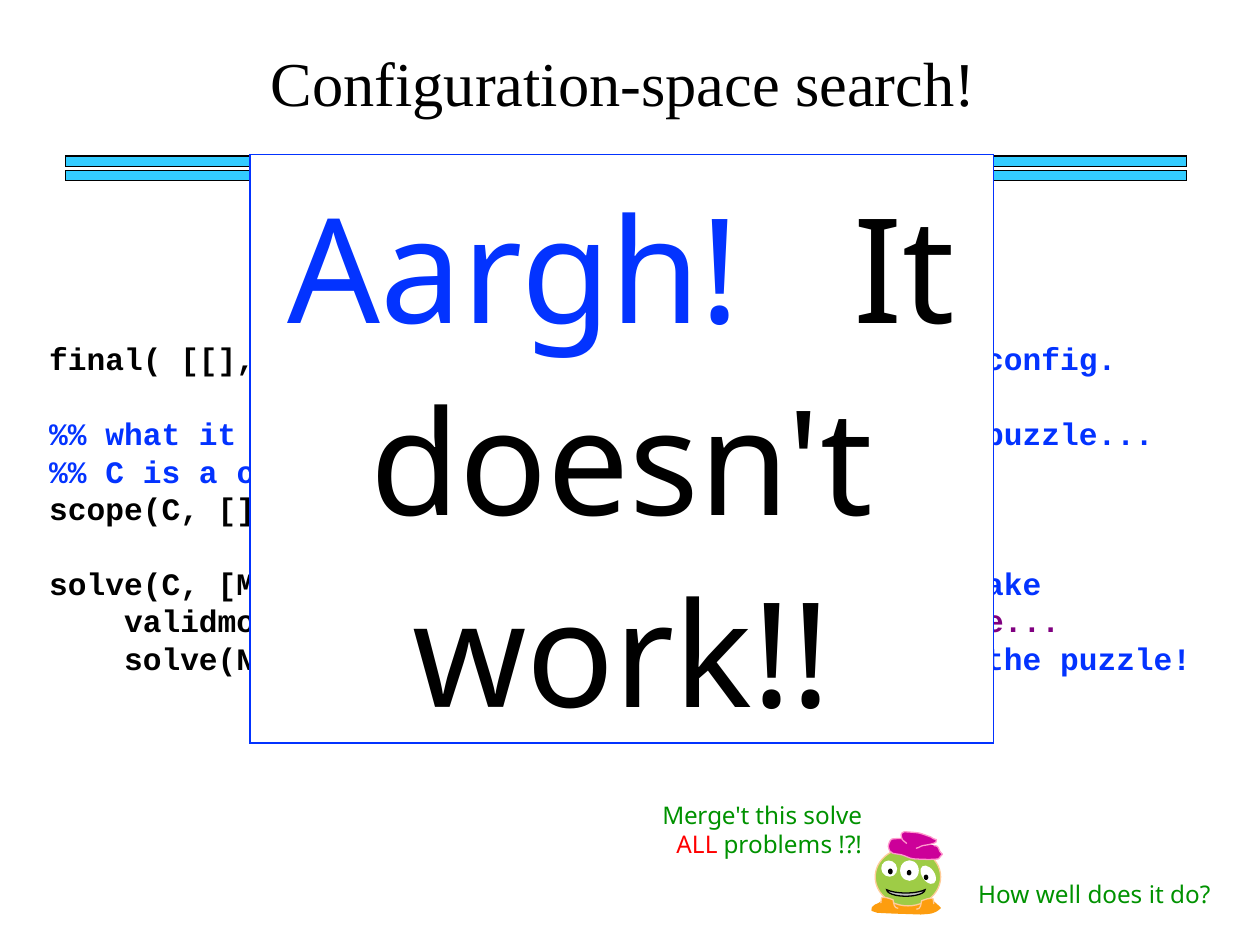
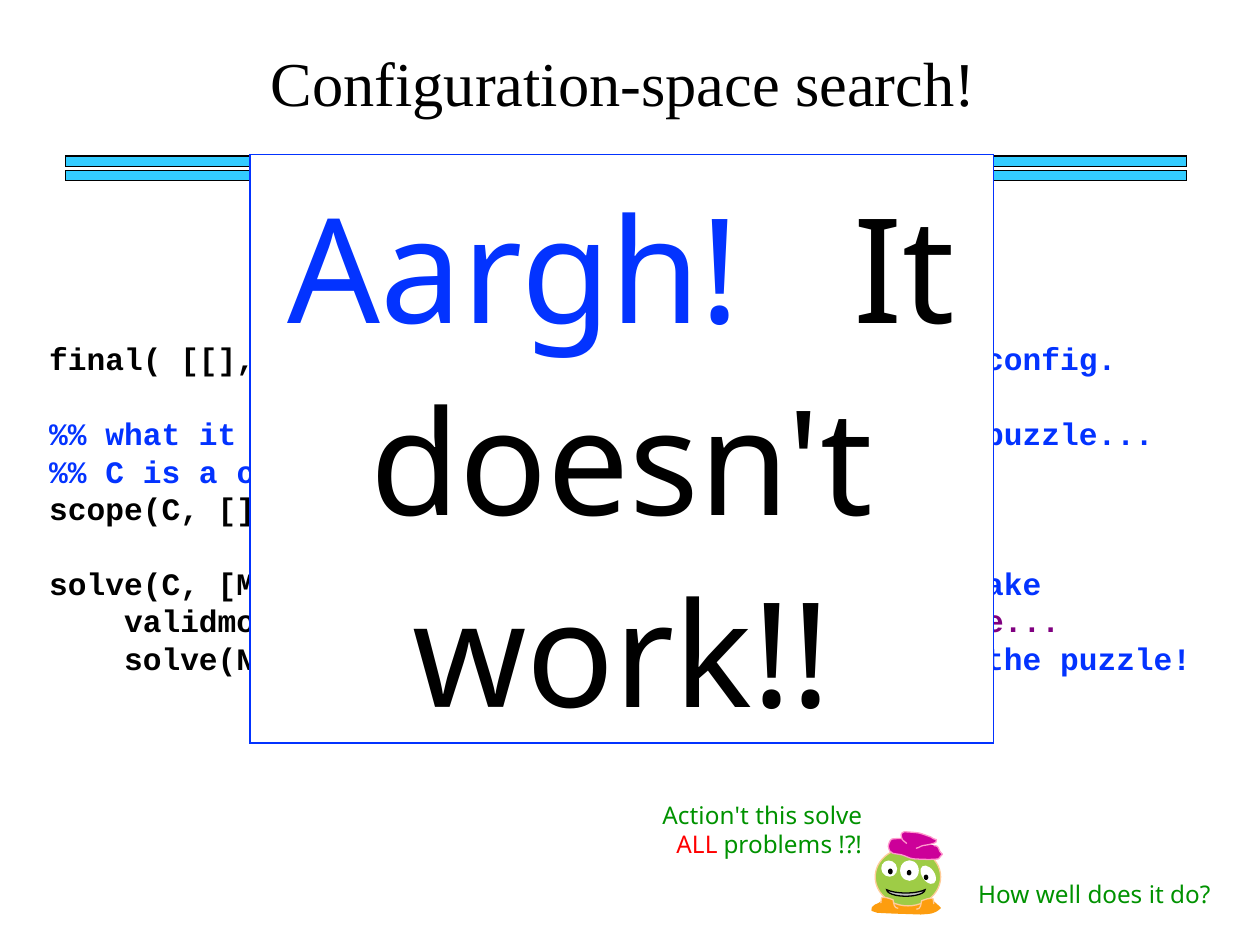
Merge't: Merge't -> Action't (706, 816)
